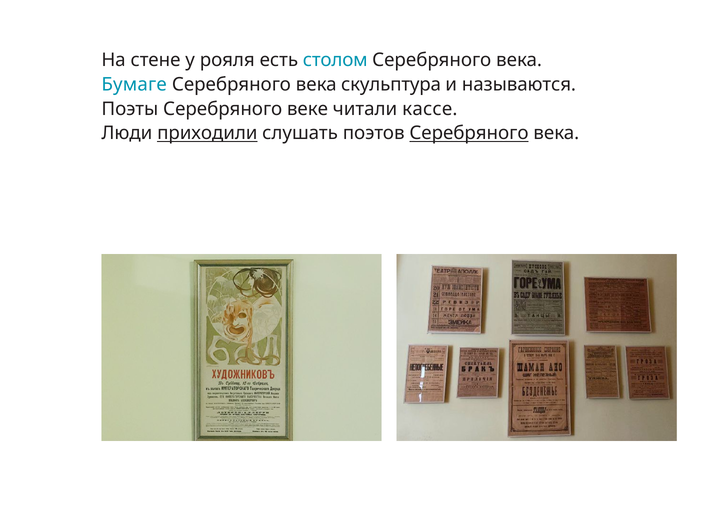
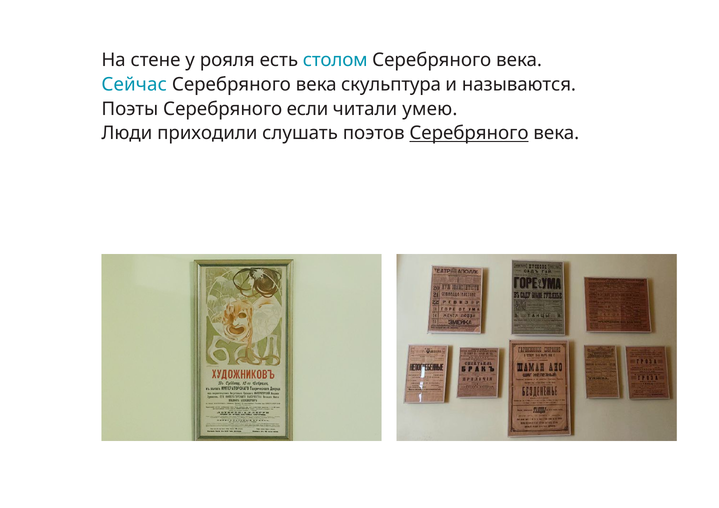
Бумаге: Бумаге -> Сейчас (134, 84)
веке: веке -> если (308, 109)
кассе: кассе -> умею (430, 109)
приходили underline: present -> none (207, 133)
